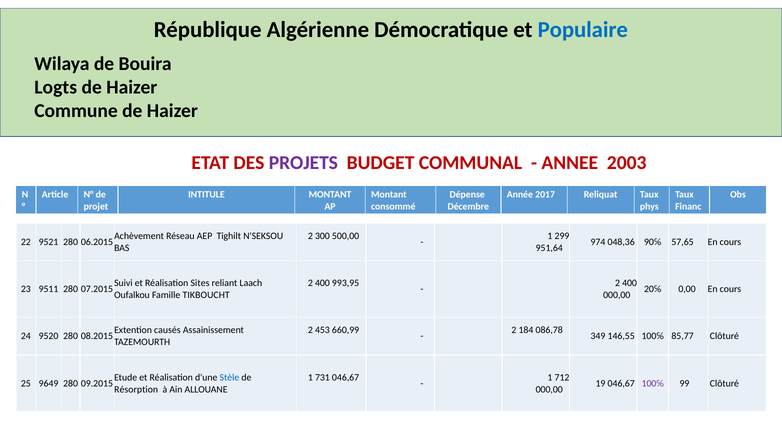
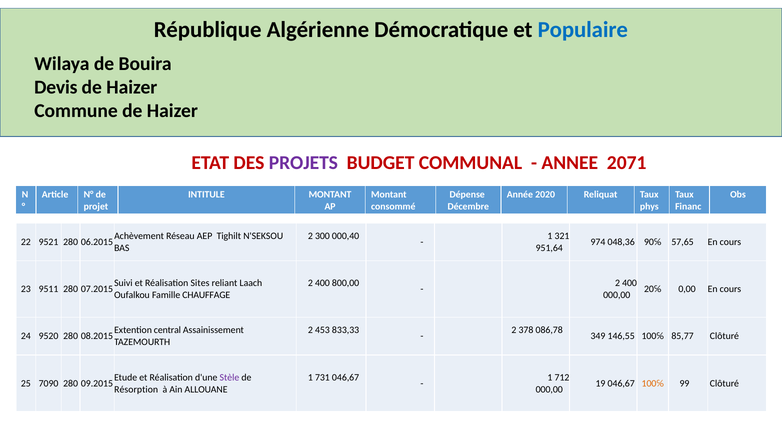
Logts: Logts -> Devis (56, 87)
2003: 2003 -> 2071 (627, 163)
2017: 2017 -> 2020 (545, 194)
500,00: 500,00 -> 000,40 (346, 236)
299: 299 -> 321 (562, 236)
993,95: 993,95 -> 800,00 (346, 283)
TIKBOUCHT: TIKBOUCHT -> CHAUFFAGE (206, 295)
causés: causés -> central (167, 330)
660,99: 660,99 -> 833,33 (346, 330)
184: 184 -> 378 (526, 330)
Stèle colour: blue -> purple (229, 377)
9649: 9649 -> 7090 (49, 383)
100℅ colour: purple -> orange (653, 383)
